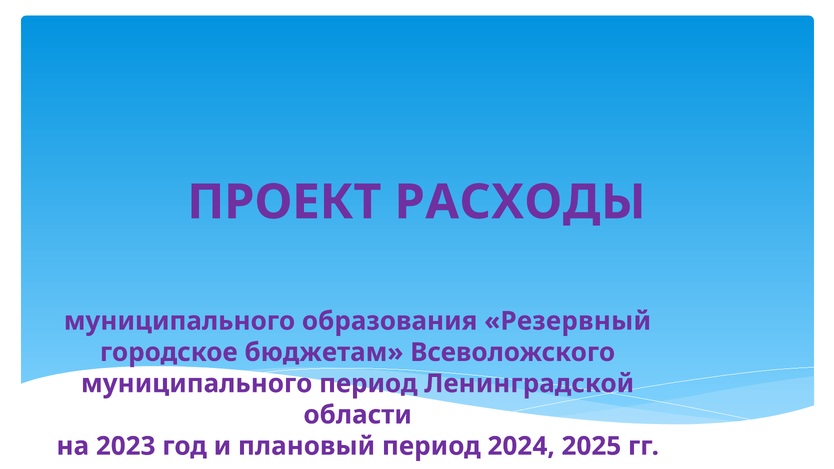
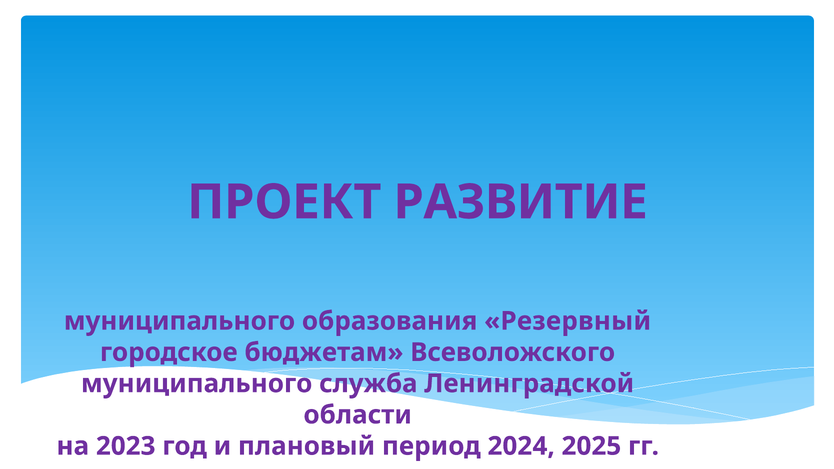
РАСХОДЫ: РАСХОДЫ -> РАЗВИТИЕ (521, 202)
муниципального период: период -> служба (368, 384)
